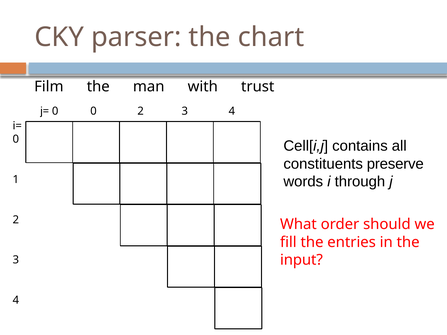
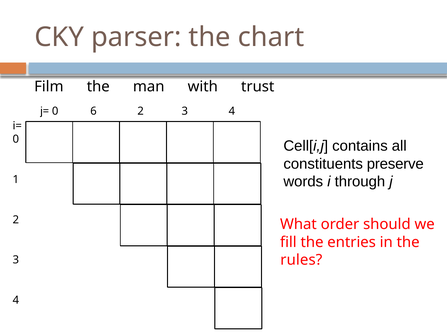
0 0: 0 -> 6 (94, 111)
input: input -> rules (301, 260)
